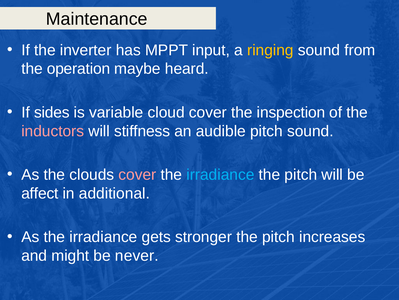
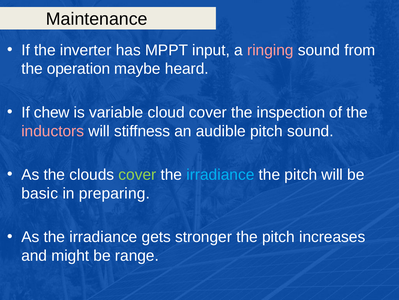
ringing colour: yellow -> pink (270, 50)
sides: sides -> chew (52, 112)
cover colour: pink -> light green (137, 174)
affect: affect -> basic (40, 193)
additional: additional -> preparing (114, 193)
never: never -> range (137, 255)
